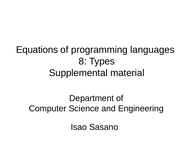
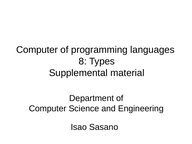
Equations: Equations -> Computer (37, 50)
